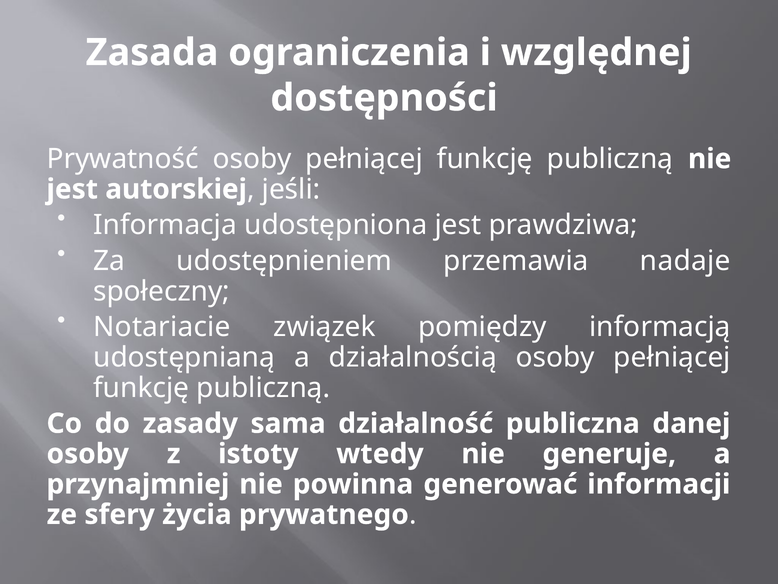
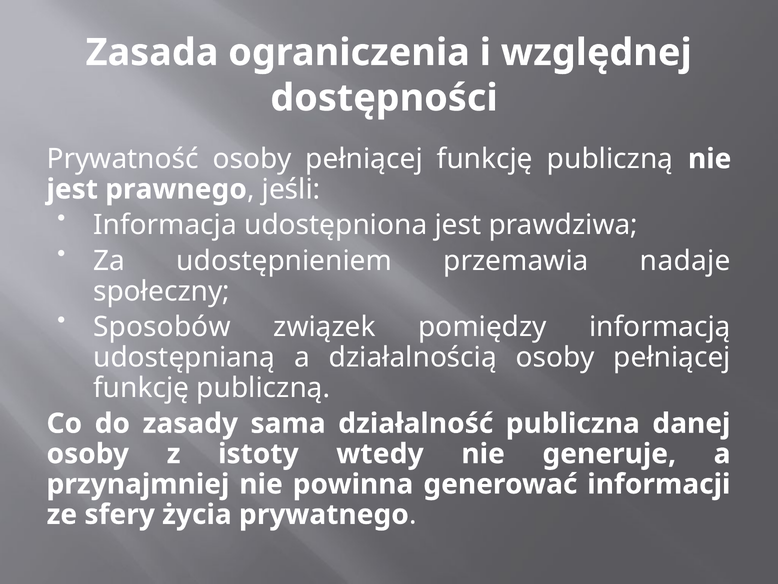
autorskiej: autorskiej -> prawnego (176, 189)
Notariacie: Notariacie -> Sposobów (162, 327)
